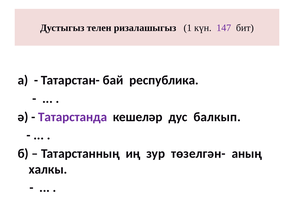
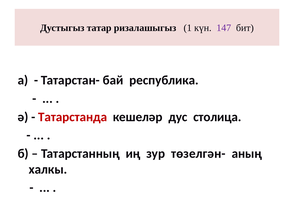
телен: телен -> татар (99, 28)
Татарстанда colour: purple -> red (73, 117)
балкып: балкып -> столица (217, 117)
